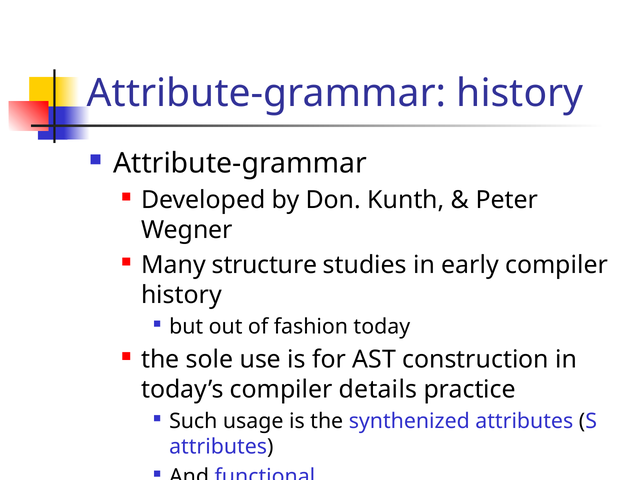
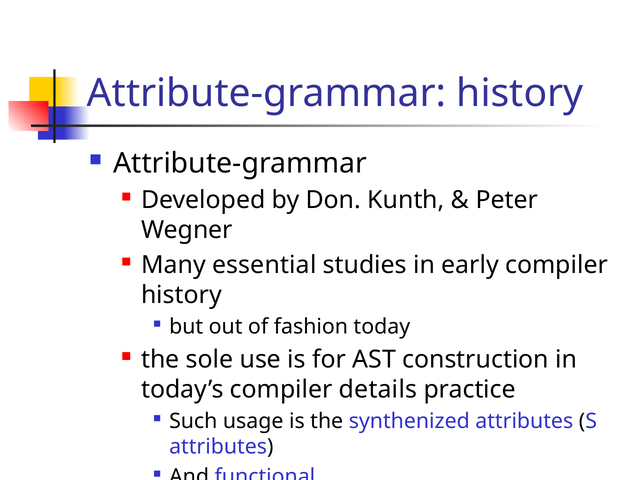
structure: structure -> essential (264, 265)
